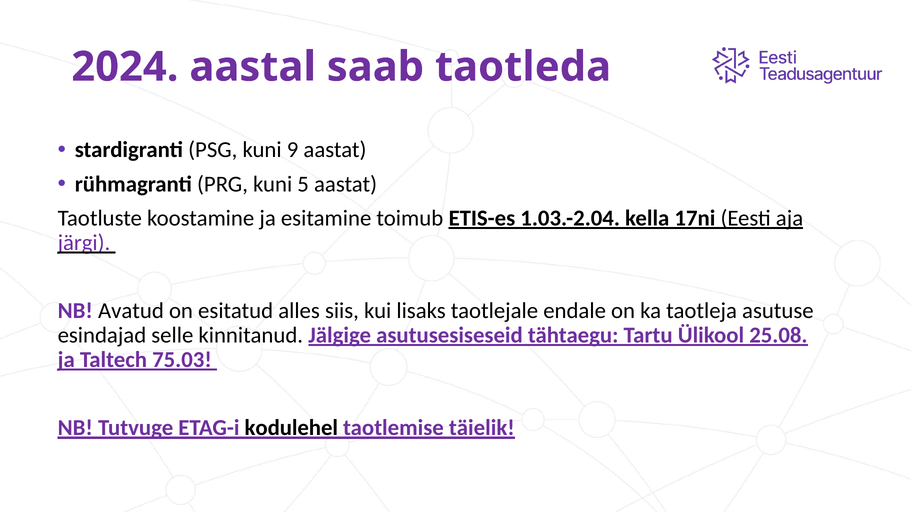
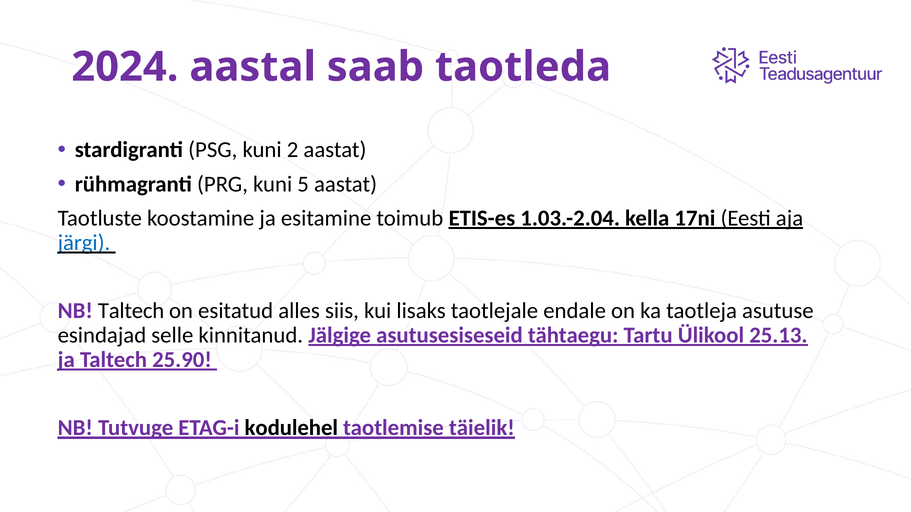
9: 9 -> 2 (293, 150)
järgi colour: purple -> blue (84, 243)
NB Avatud: Avatud -> Taltech (131, 311)
25.08: 25.08 -> 25.13 (778, 336)
75.03: 75.03 -> 25.90 (182, 360)
